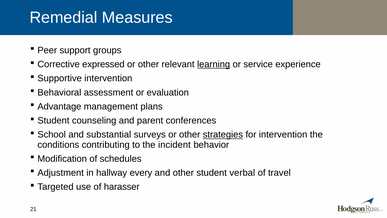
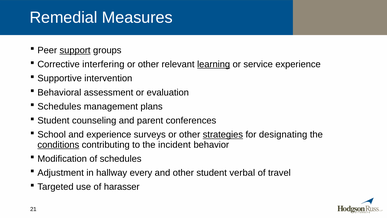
support underline: none -> present (75, 50)
expressed: expressed -> interfering (103, 64)
Advantage: Advantage -> Schedules (59, 106)
and substantial: substantial -> experience (109, 134)
for intervention: intervention -> designating (283, 134)
conditions underline: none -> present (58, 144)
